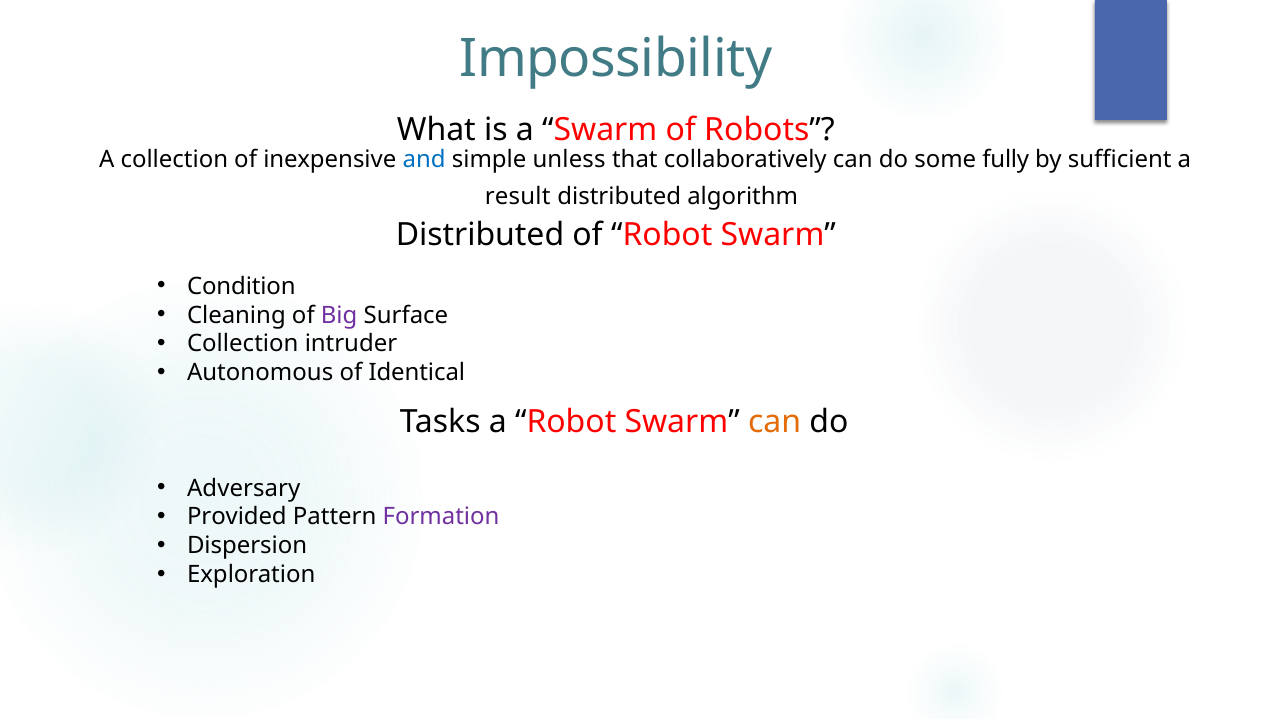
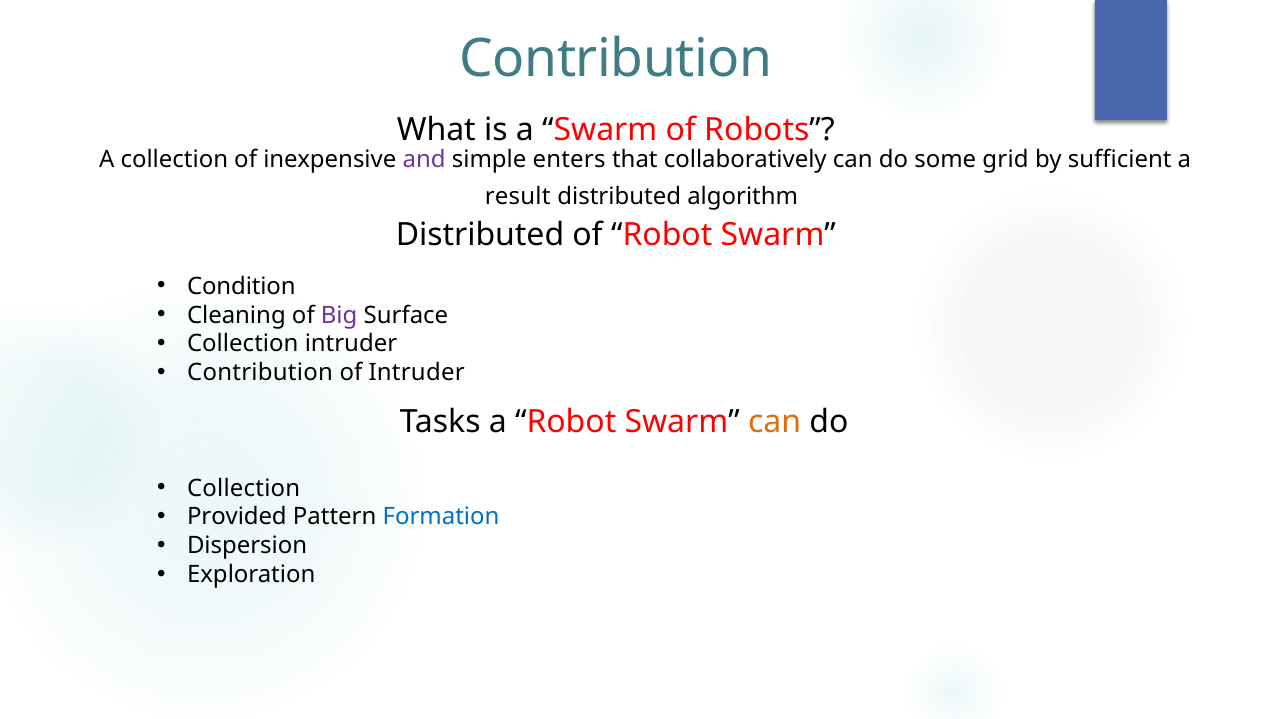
Impossibility: Impossibility -> Contribution (616, 59)
and colour: blue -> purple (424, 159)
unless: unless -> enters (569, 159)
fully: fully -> grid (1006, 159)
Autonomous: Autonomous -> Contribution (260, 373)
of Identical: Identical -> Intruder (417, 373)
Adversary: Adversary -> Collection (244, 489)
Formation colour: purple -> blue (441, 517)
